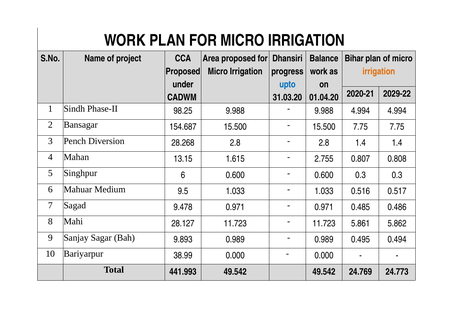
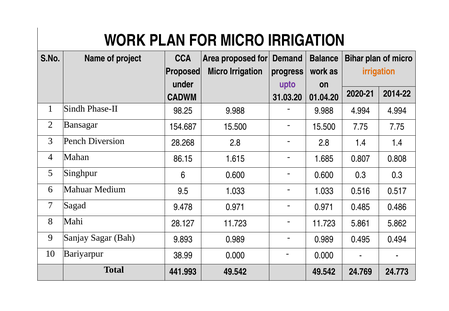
Dhansiri: Dhansiri -> Demand (287, 58)
upto colour: blue -> purple (287, 84)
2029-22: 2029-22 -> 2014-22 (397, 94)
13.15: 13.15 -> 86.15 (183, 159)
2.755: 2.755 -> 1.685 (324, 159)
